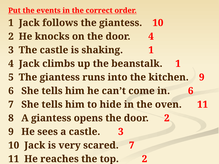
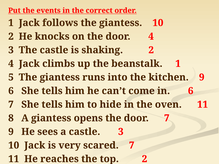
shaking 1: 1 -> 2 (151, 50)
door 2: 2 -> 7 (167, 118)
